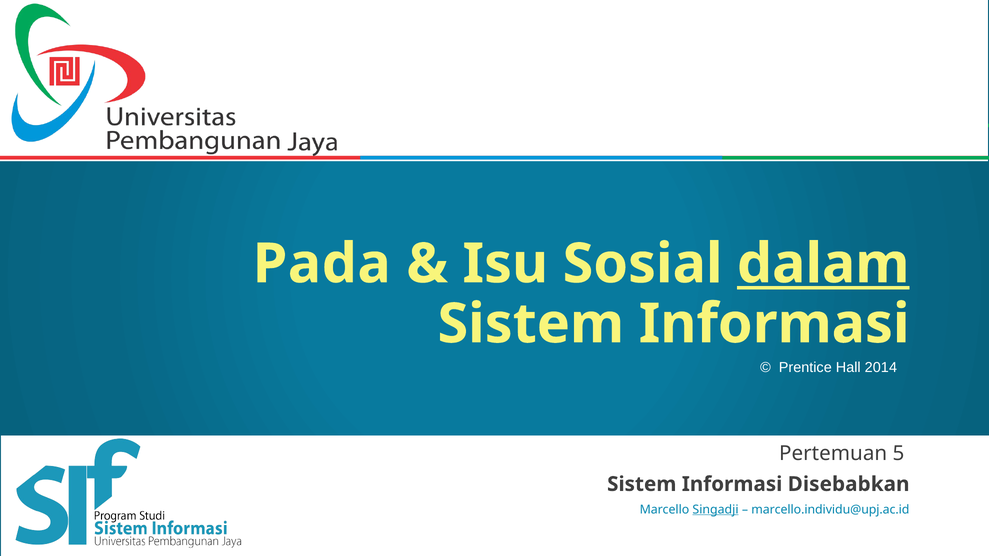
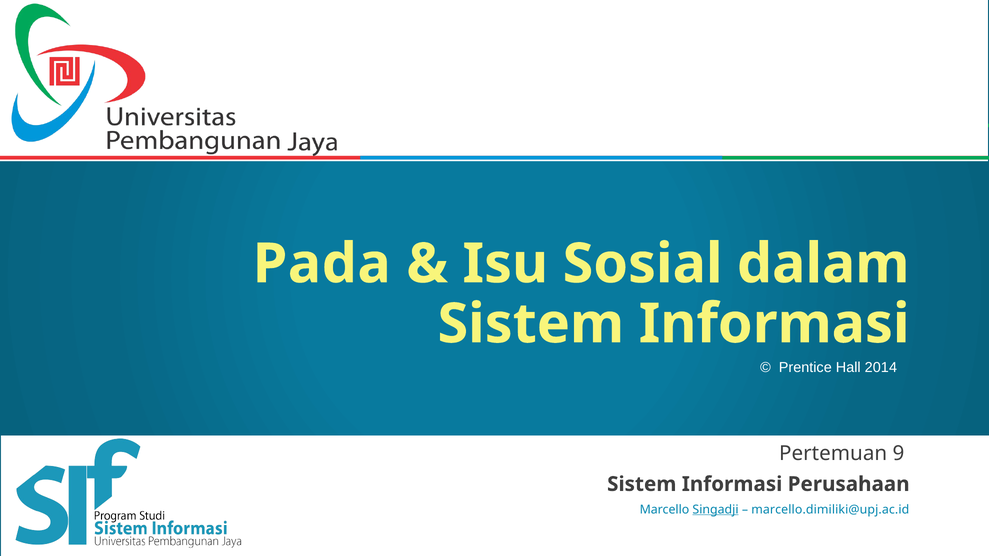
dalam underline: present -> none (823, 264)
5: 5 -> 9 (898, 453)
Disebabkan: Disebabkan -> Perusahaan (849, 484)
marcello.individu@upj.ac.id: marcello.individu@upj.ac.id -> marcello.dimiliki@upj.ac.id (830, 510)
